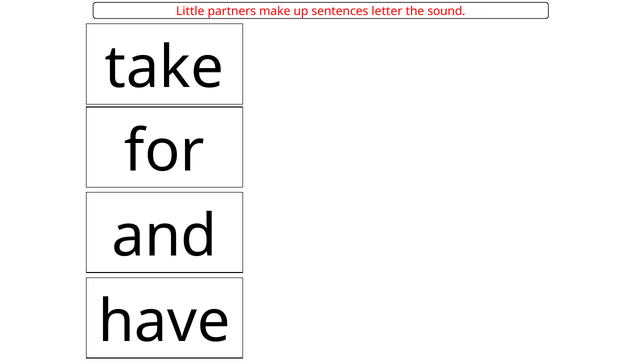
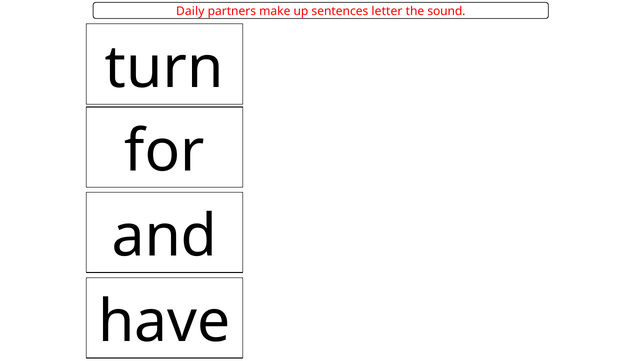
Little: Little -> Daily (190, 11)
take: take -> turn (164, 68)
